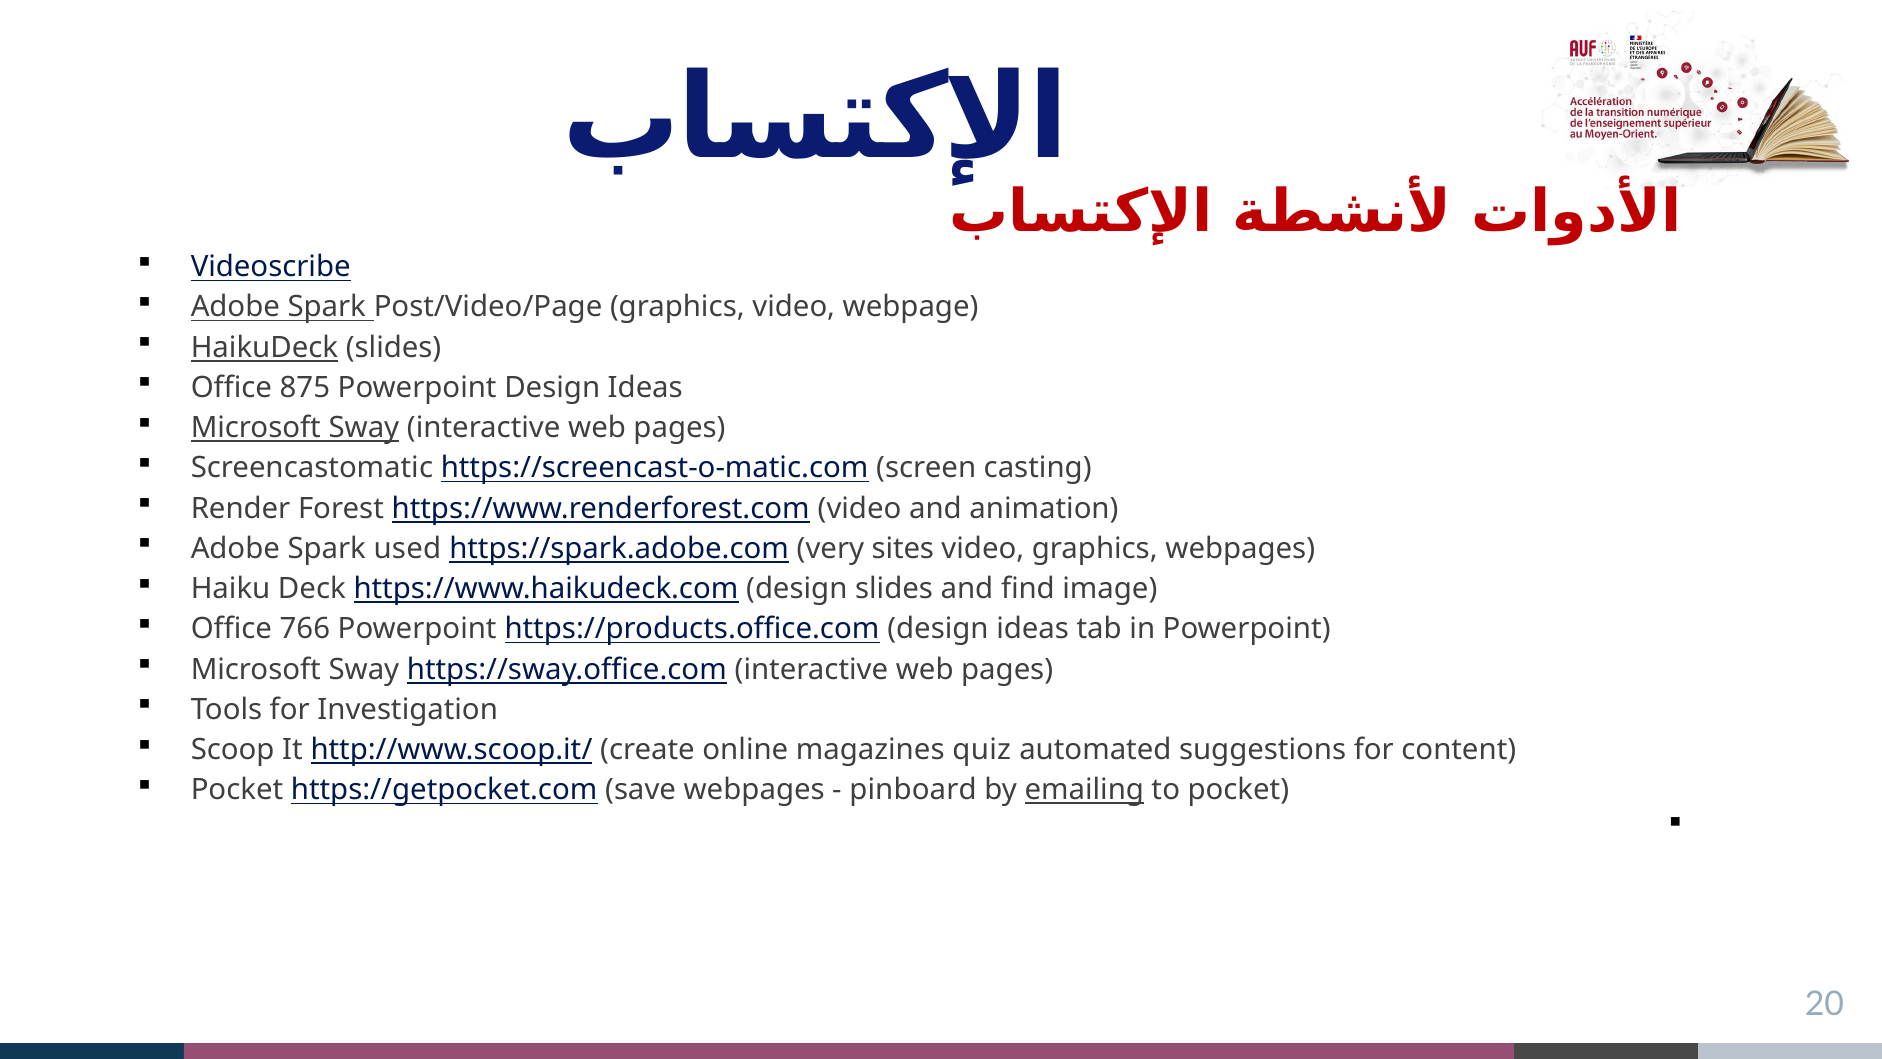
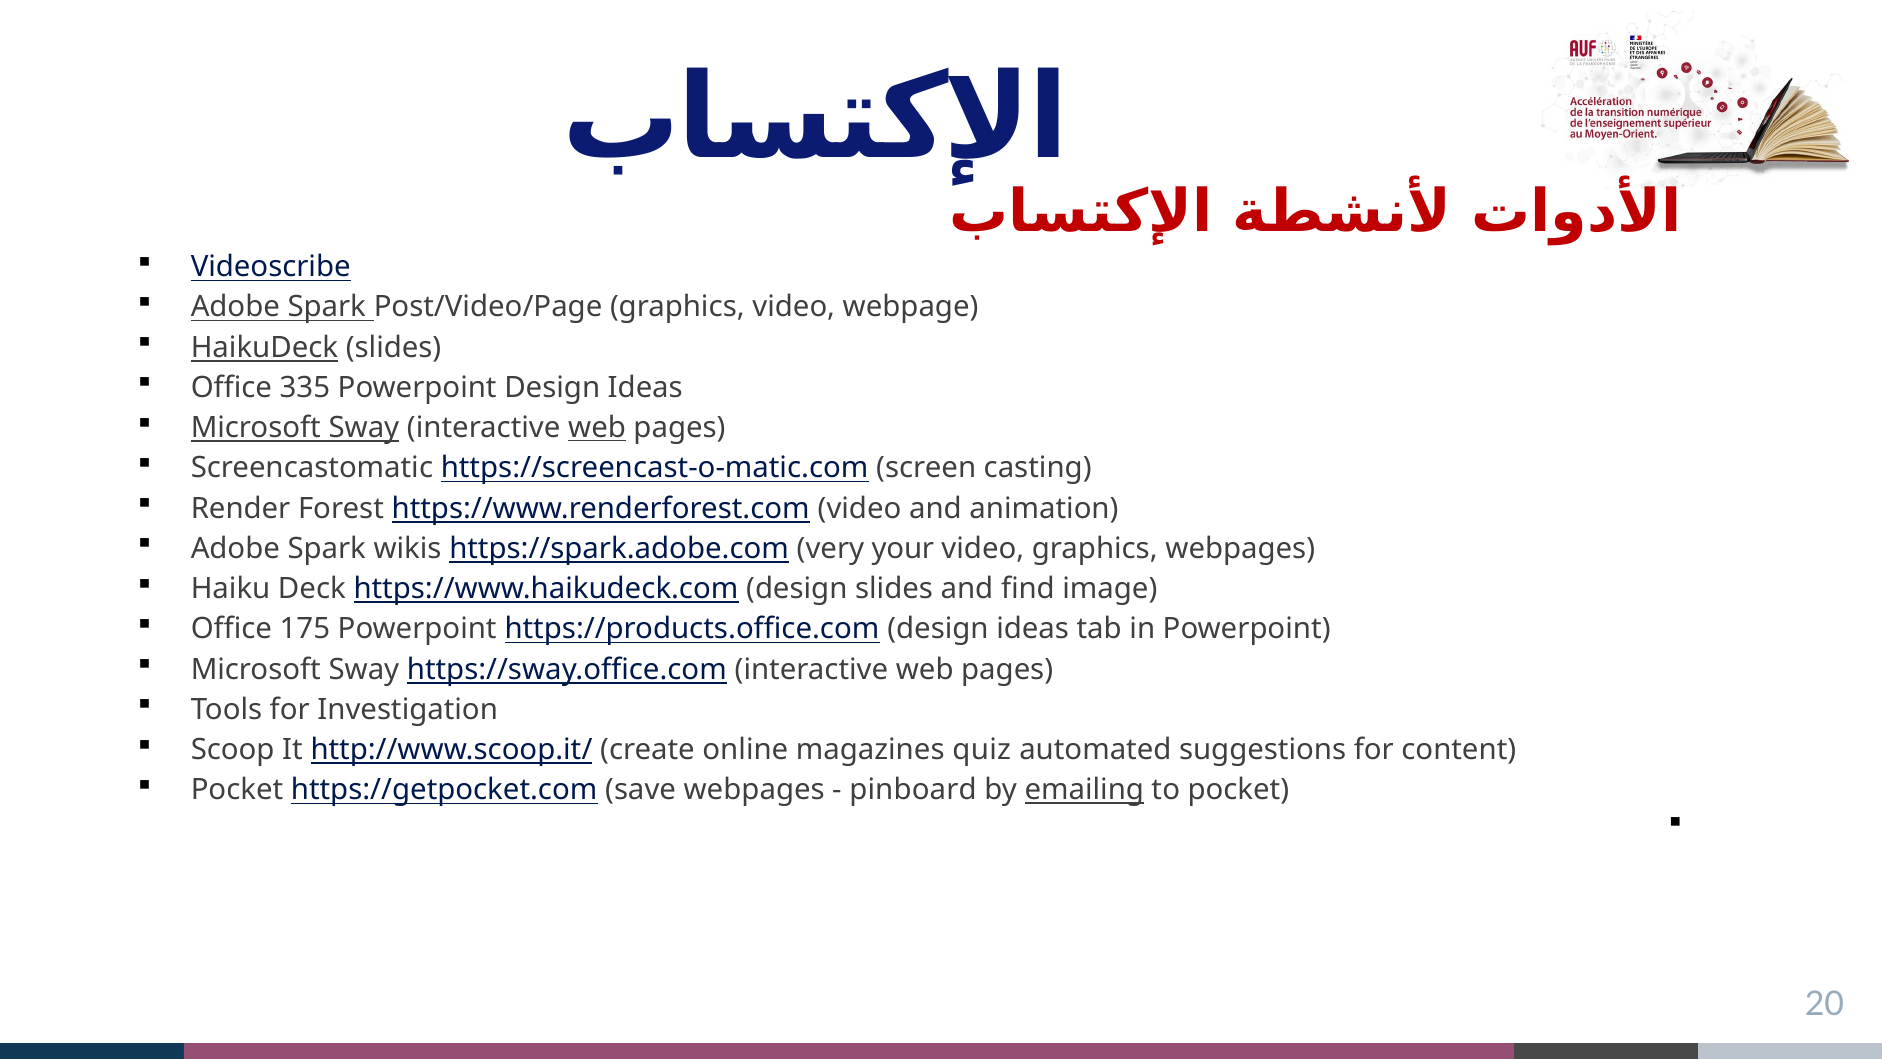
875: 875 -> 335 (305, 387)
web underline: none -> present (597, 428)
used: used -> wikis (408, 548)
sites: sites -> your (903, 548)
766: 766 -> 175 (305, 629)
